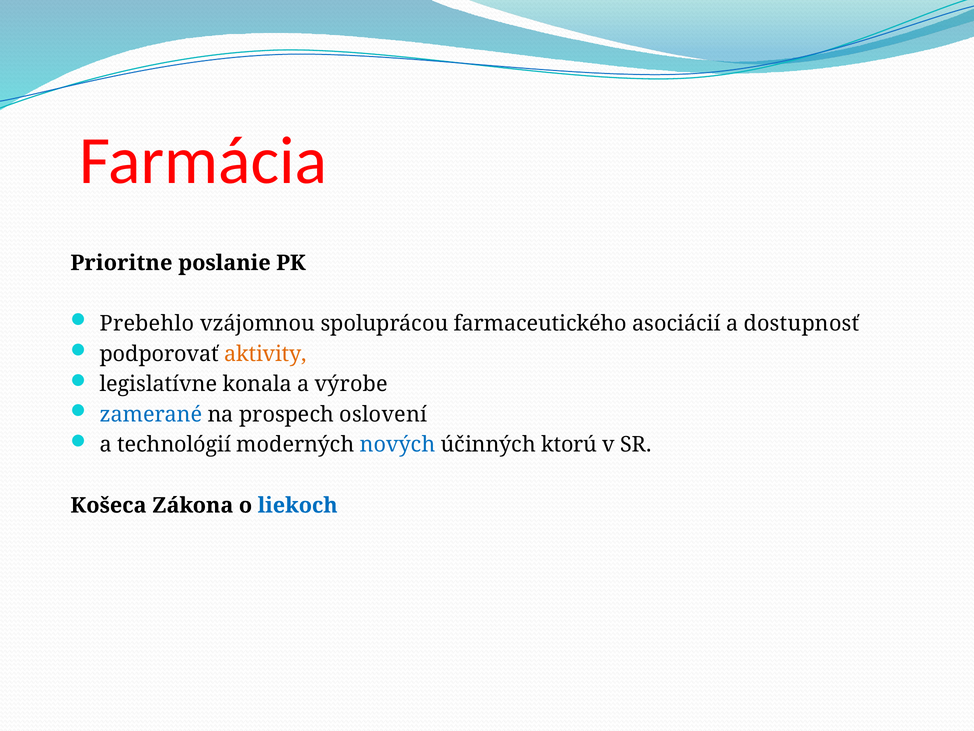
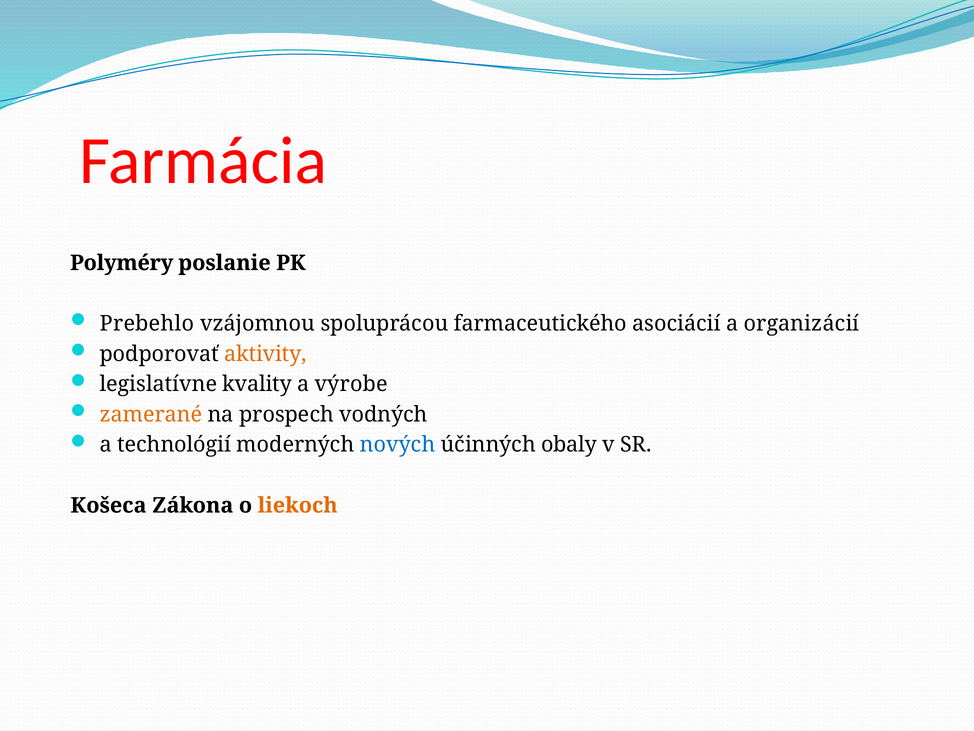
Prioritne: Prioritne -> Polyméry (122, 263)
dostupnosť: dostupnosť -> organizácií (802, 323)
konala: konala -> kvality (257, 384)
zamerané colour: blue -> orange (151, 414)
oslovení: oslovení -> vodných (383, 414)
ktorú: ktorú -> obaly (569, 445)
liekoch colour: blue -> orange (298, 505)
